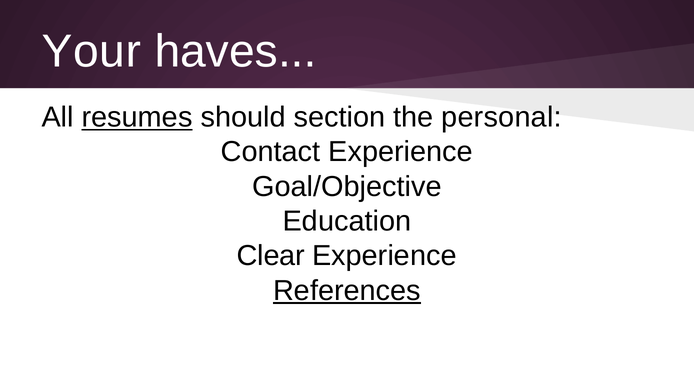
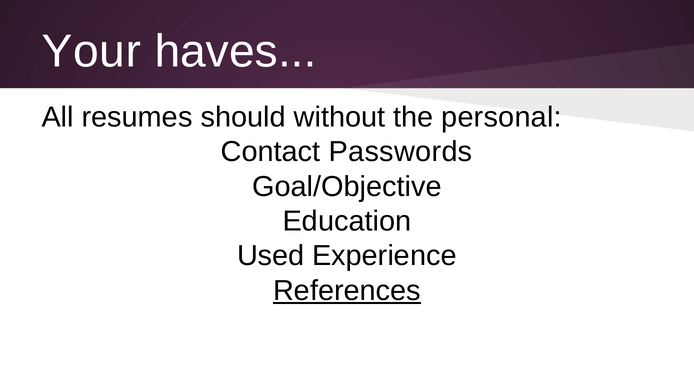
resumes underline: present -> none (137, 117)
section: section -> without (339, 117)
Contact Experience: Experience -> Passwords (401, 152)
Clear: Clear -> Used (271, 256)
